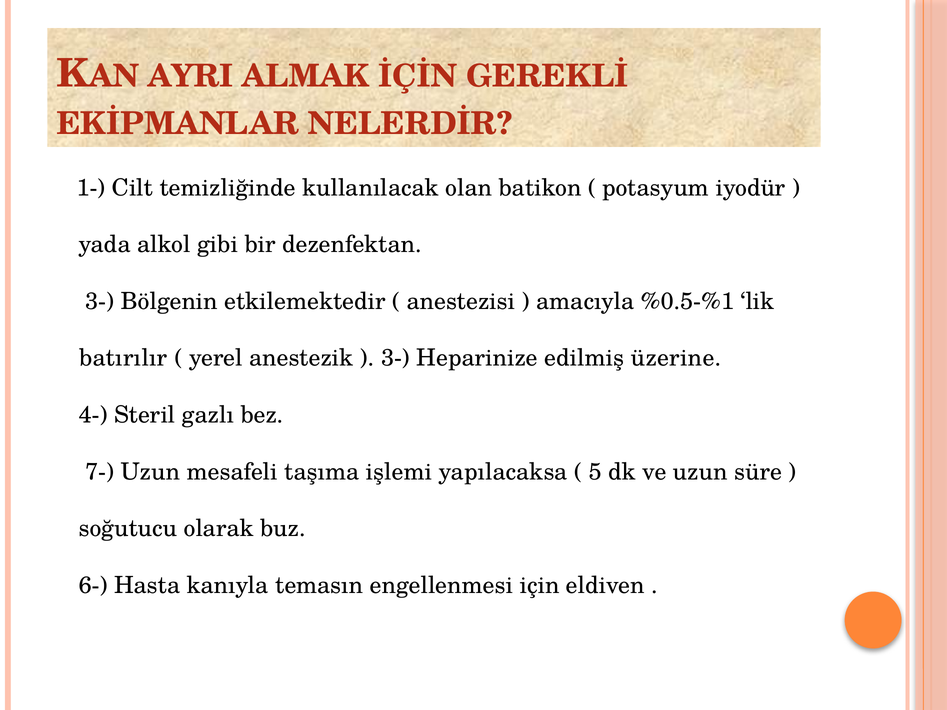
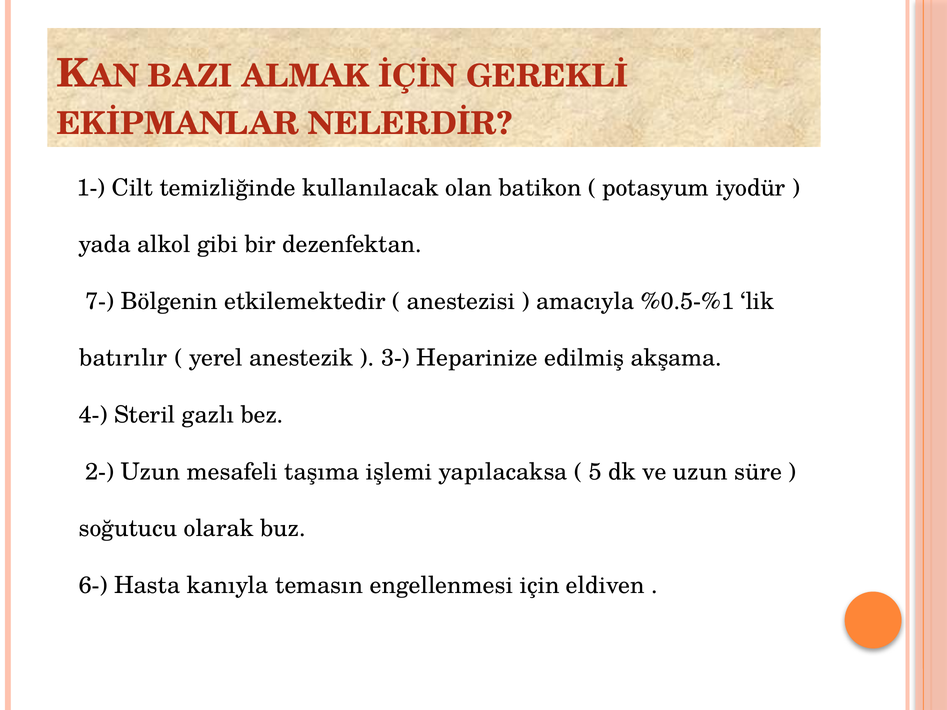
AYRI: AYRI -> BAZI (190, 76)
3-: 3- -> 7- (100, 301)
üzerine: üzerine -> akşama (676, 358)
7-: 7- -> 2- (100, 472)
